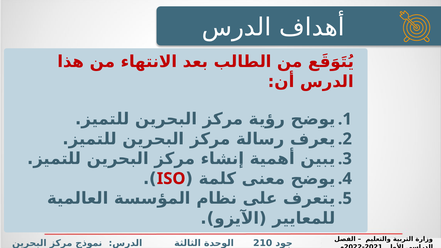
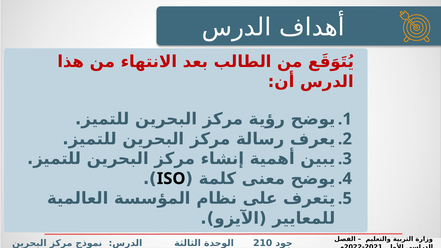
ISO colour: red -> black (171, 179)
